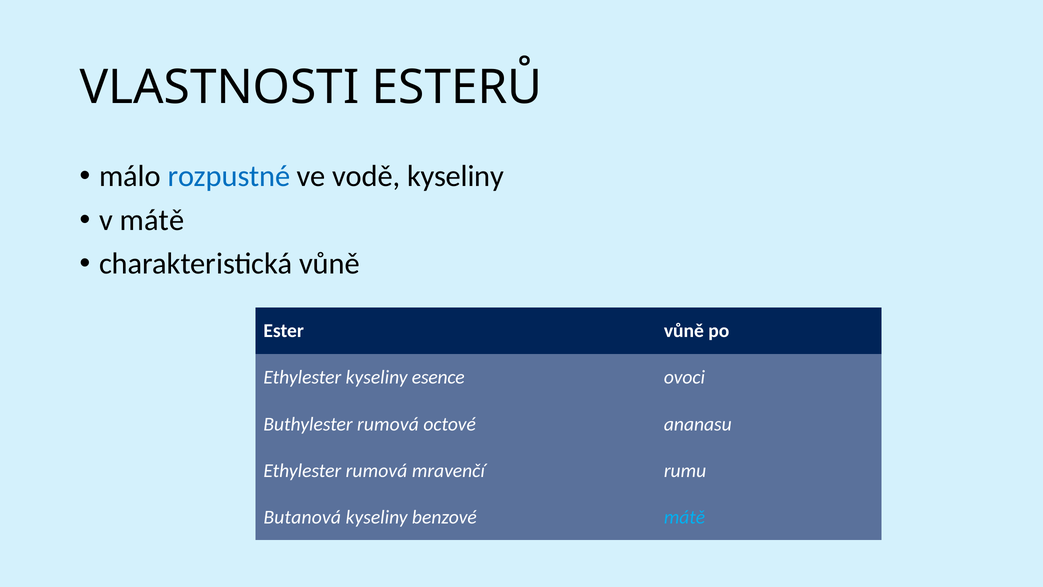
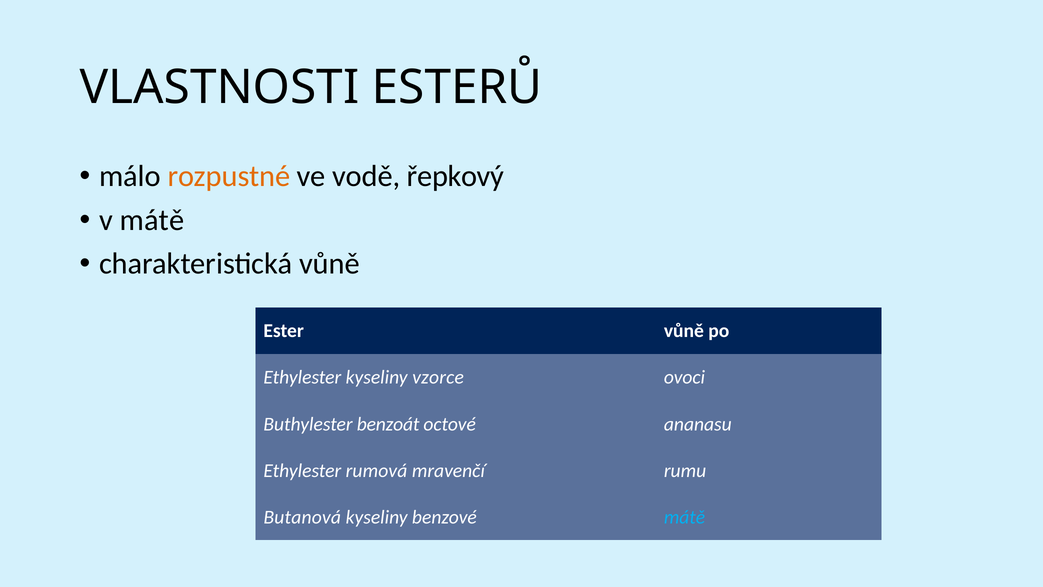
rozpustné colour: blue -> orange (229, 176)
vodě kyseliny: kyseliny -> řepkový (456, 176)
esence: esence -> vzorce (438, 377)
Buthylester rumová: rumová -> benzoát (388, 424)
